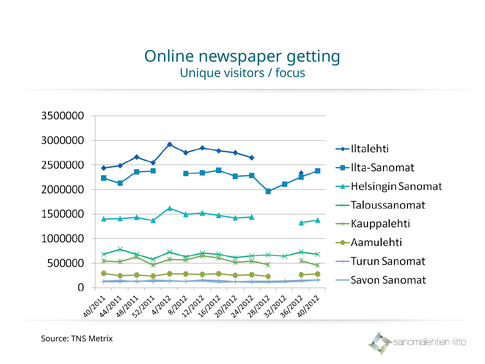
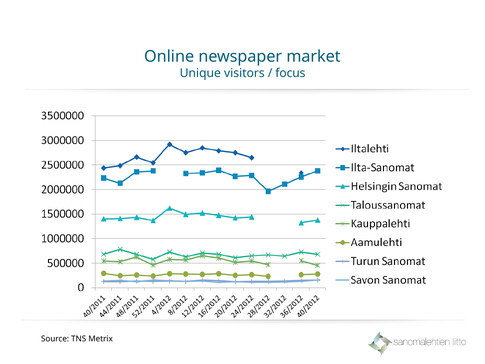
getting: getting -> market (314, 56)
